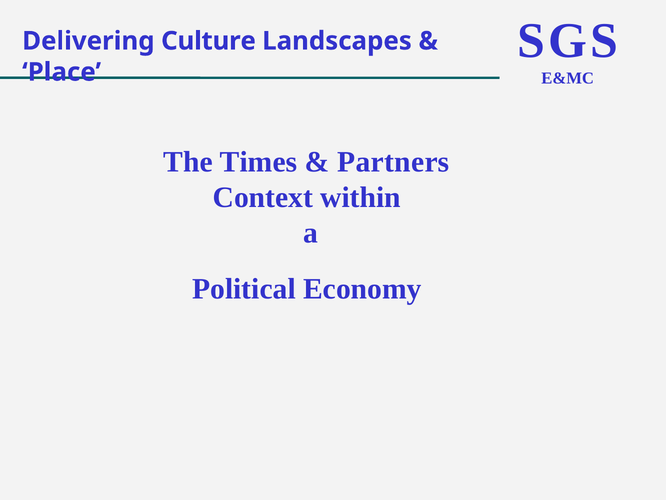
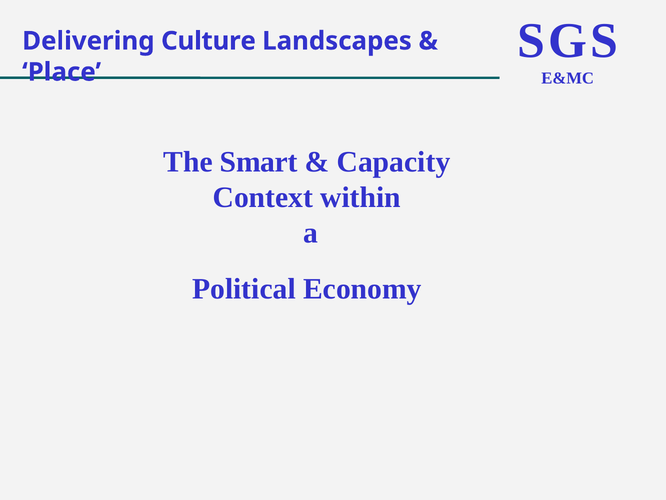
Times: Times -> Smart (259, 162)
Partners: Partners -> Capacity (394, 162)
